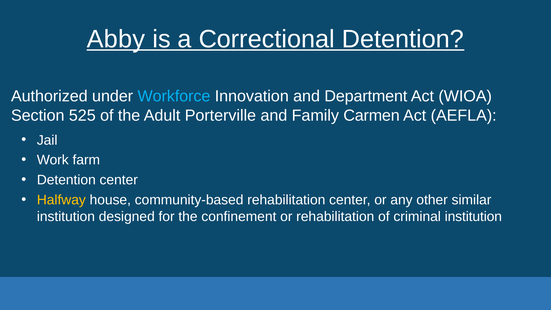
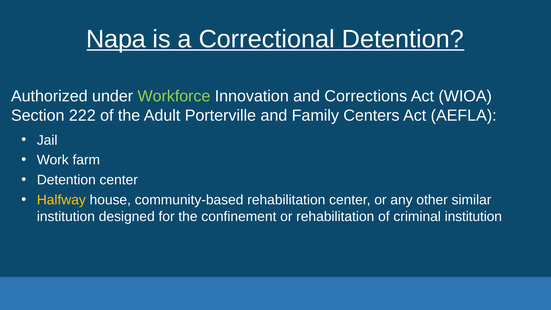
Abby: Abby -> Napa (116, 39)
Workforce colour: light blue -> light green (174, 96)
Department: Department -> Corrections (366, 96)
525: 525 -> 222 (82, 115)
Carmen: Carmen -> Centers (371, 115)
